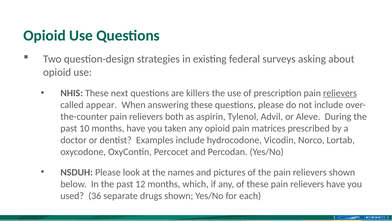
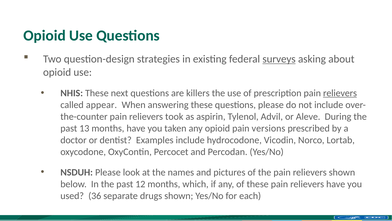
surveys underline: none -> present (279, 59)
both: both -> took (174, 116)
10: 10 -> 13 (84, 128)
matrices: matrices -> versions (268, 128)
